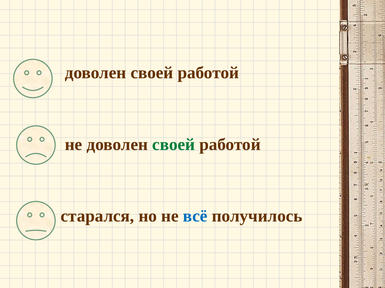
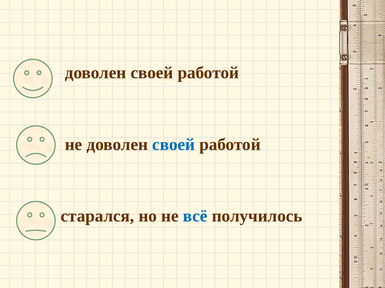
своей colour: green -> blue (174, 145)
